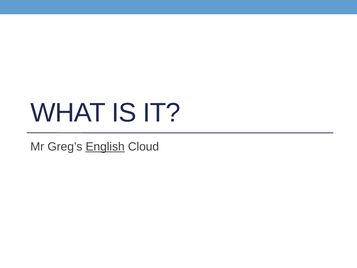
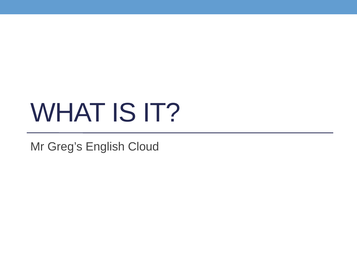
English underline: present -> none (105, 147)
